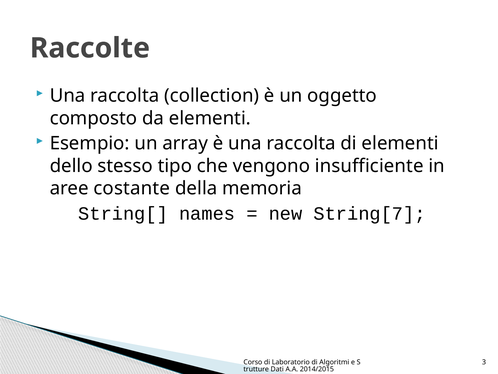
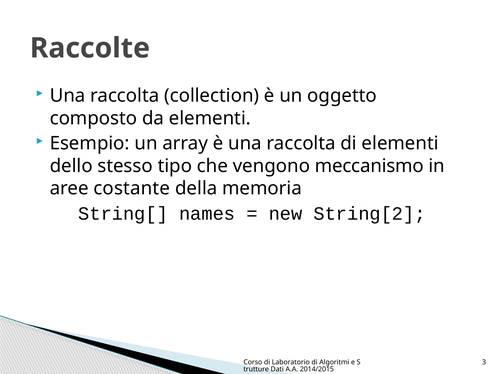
insufficiente: insufficiente -> meccanismo (369, 166)
String[7: String[7 -> String[2 (370, 213)
